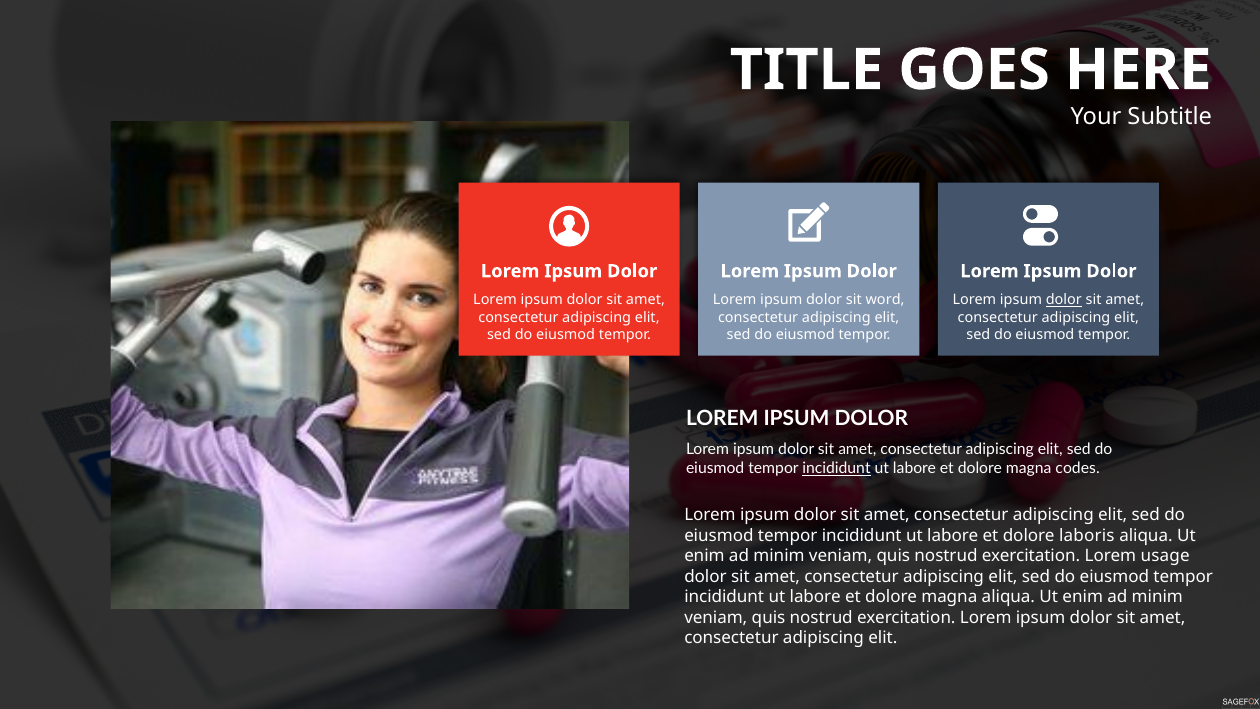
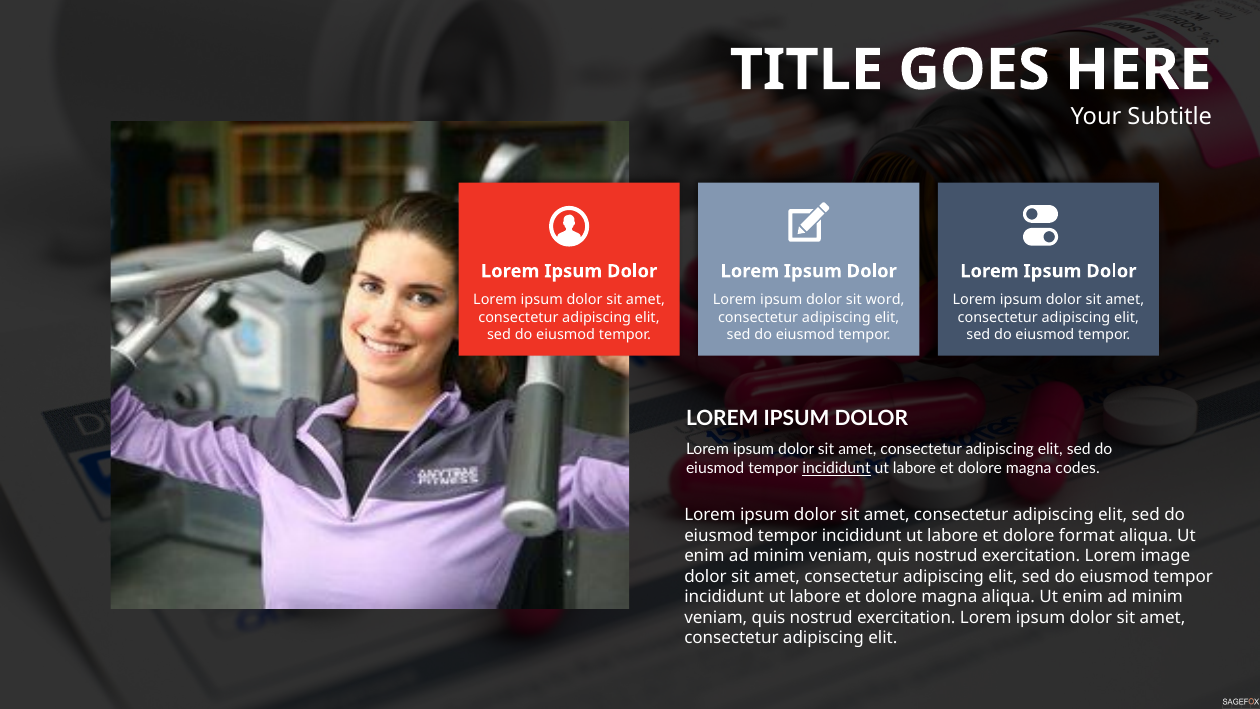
dolor underline: present -> none (1064, 300)
laboris: laboris -> format (1087, 536)
usage: usage -> image (1165, 556)
